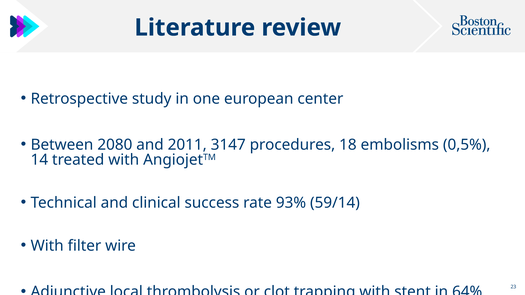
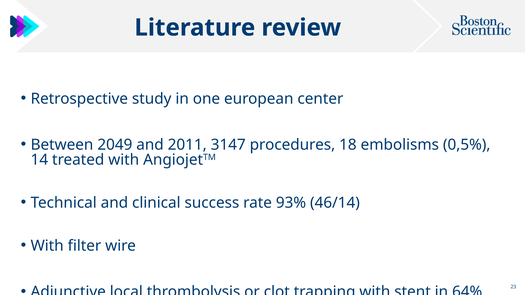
2080: 2080 -> 2049 (115, 145)
59/14: 59/14 -> 46/14 (335, 203)
